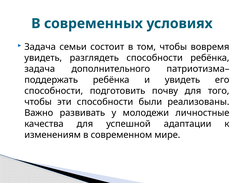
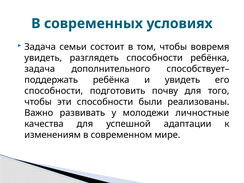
патриотизма–: патриотизма– -> способствует– (198, 69)
